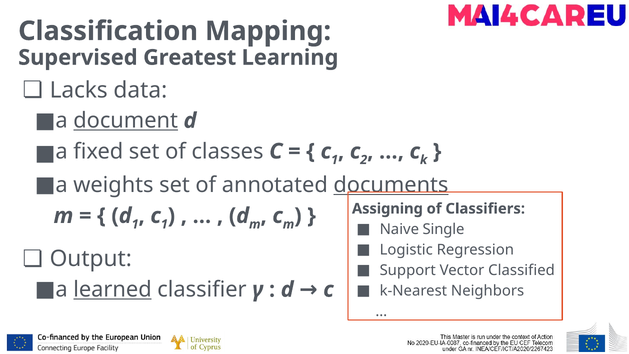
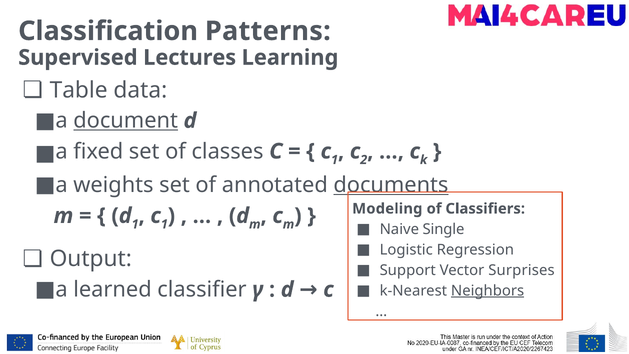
Mapping: Mapping -> Patterns (268, 31)
Greatest: Greatest -> Lectures (190, 58)
Lacks: Lacks -> Table (79, 90)
Assigning: Assigning -> Modeling (387, 209)
Classified: Classified -> Surprises (521, 270)
learned underline: present -> none (112, 289)
Neighbors underline: none -> present (488, 291)
